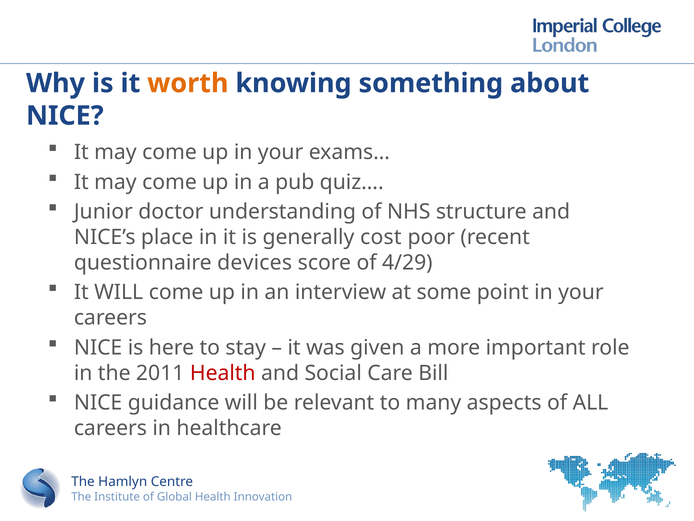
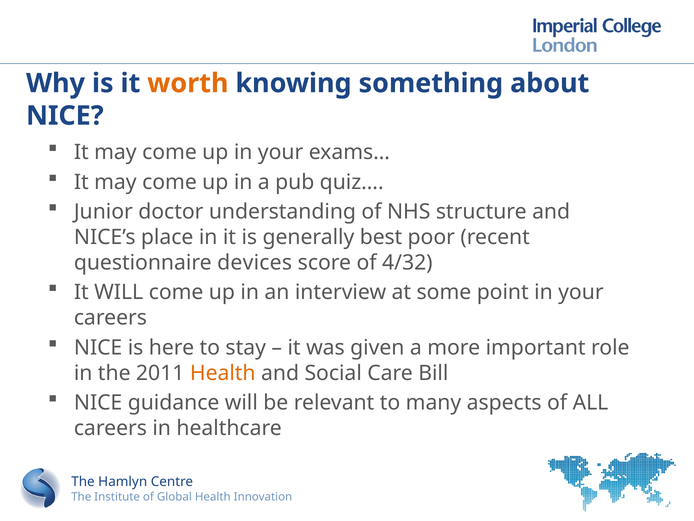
cost: cost -> best (381, 237)
4/29: 4/29 -> 4/32 (407, 262)
Health colour: red -> orange (223, 373)
